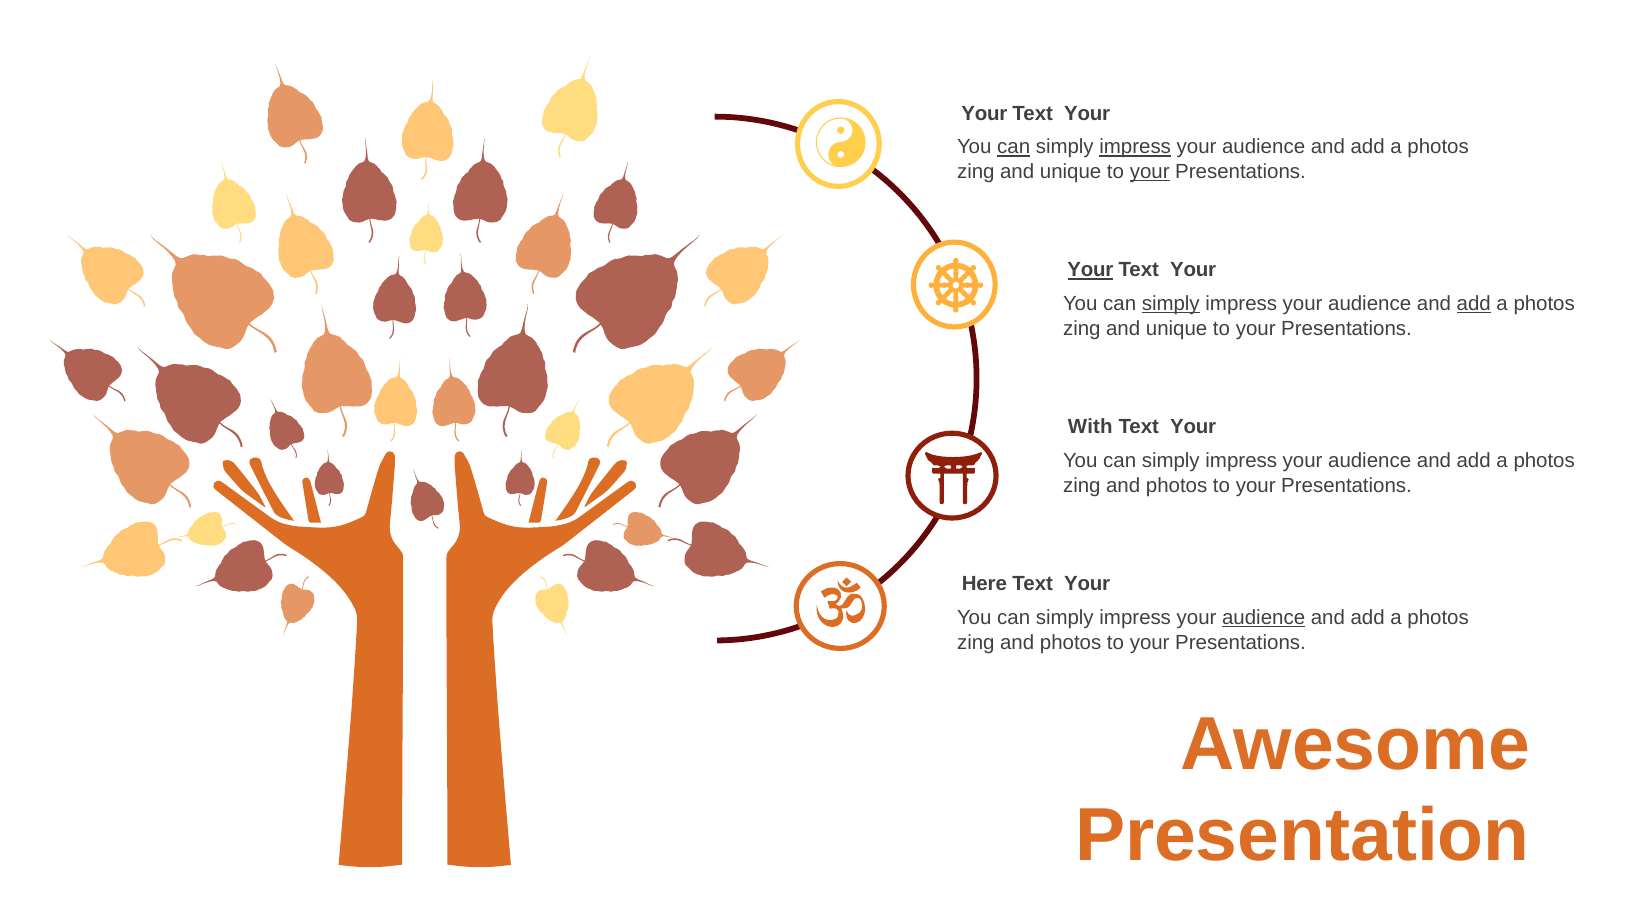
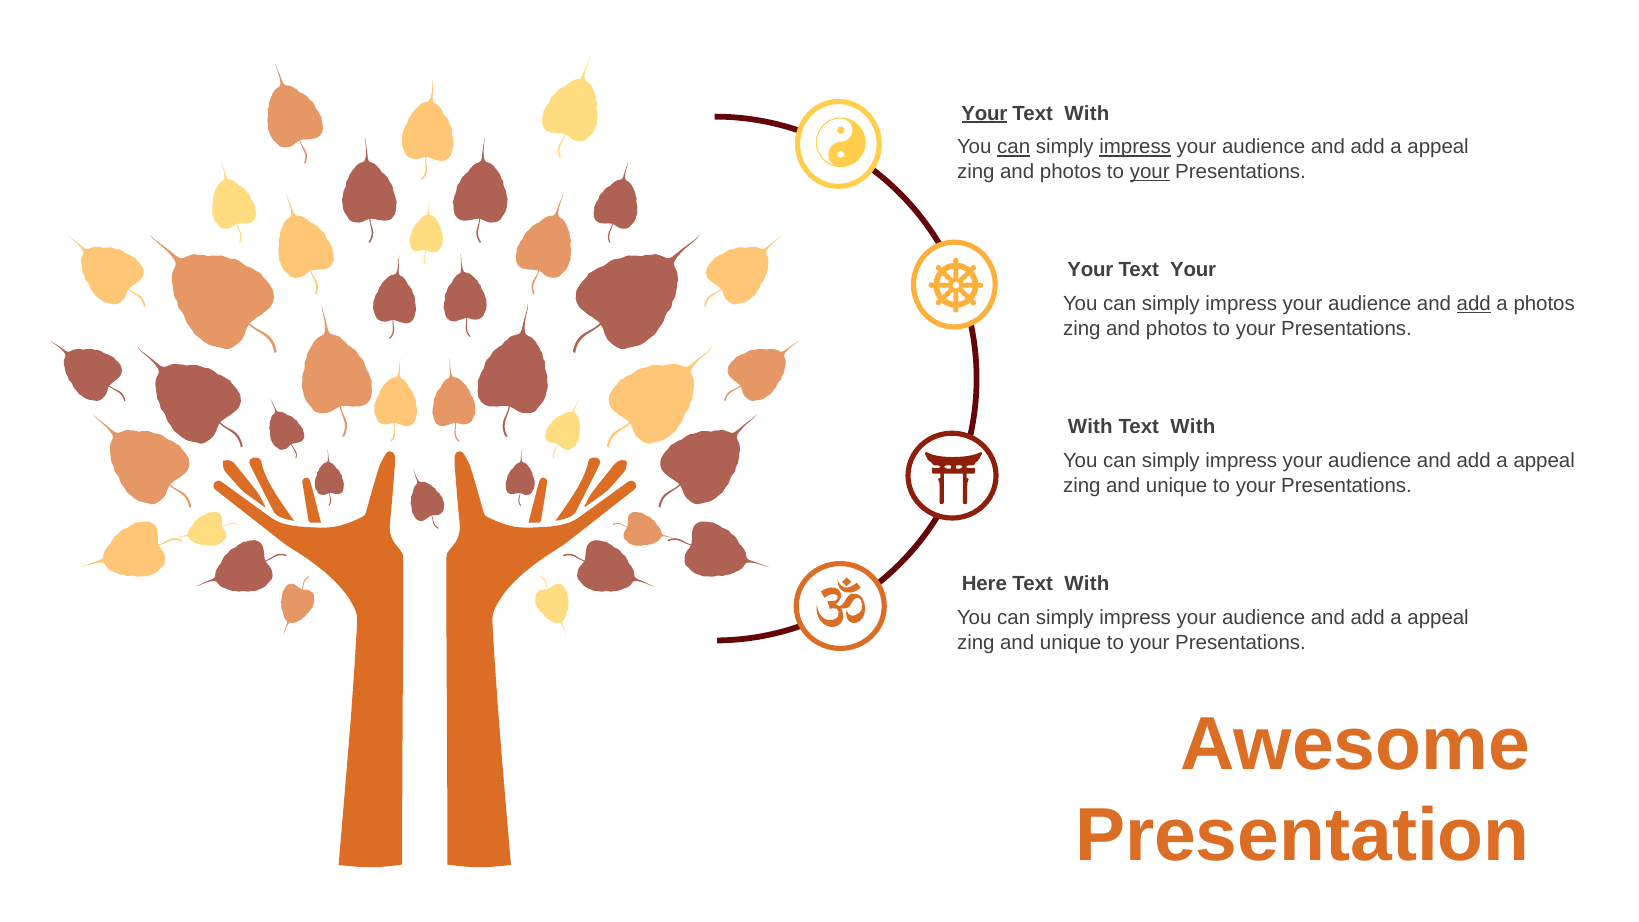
Your underline: none -> present (984, 113)
Your: Your -> With (1087, 113)
photos: photos -> appeal (1438, 147)
unique: unique -> photos (1071, 172)
Your underline: present -> none (1090, 270)
simply underline: present -> none (1171, 304)
unique: unique -> photos (1177, 329)
Your: Your -> With (1193, 427)
photos: photos -> appeal (1544, 461)
photos: photos -> unique (1177, 485)
Your: Your -> With (1087, 584)
audience underline: present -> none (1264, 618)
photos: photos -> appeal (1438, 618)
photos: photos -> unique (1071, 642)
